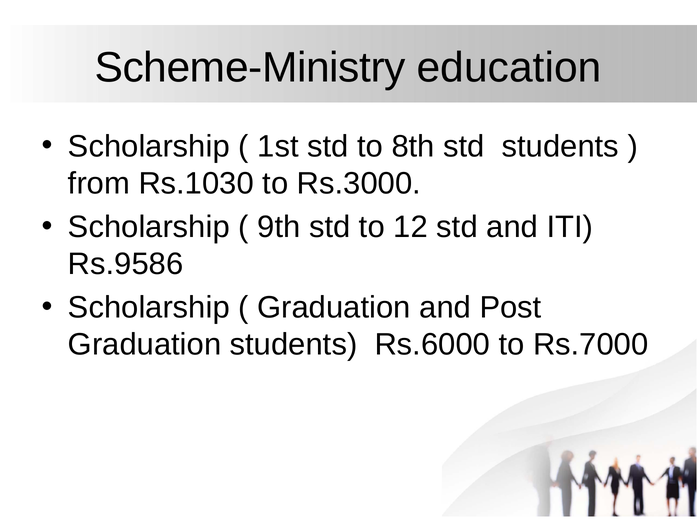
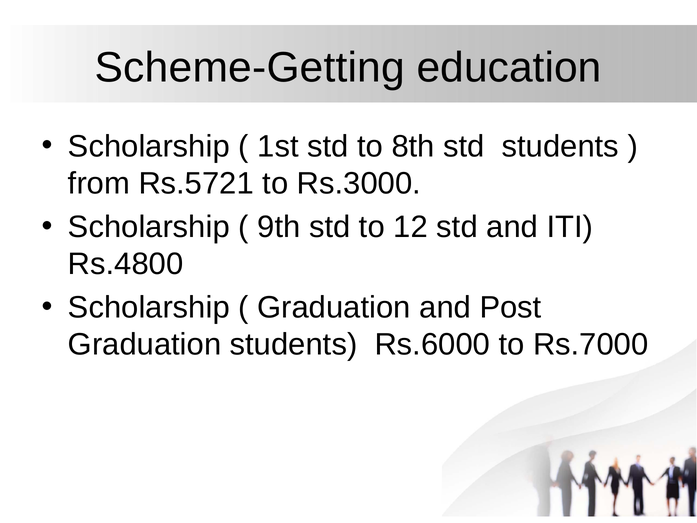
Scheme-Ministry: Scheme-Ministry -> Scheme-Getting (250, 67)
Rs.1030: Rs.1030 -> Rs.5721 (196, 183)
Rs.9586: Rs.9586 -> Rs.4800 (126, 264)
